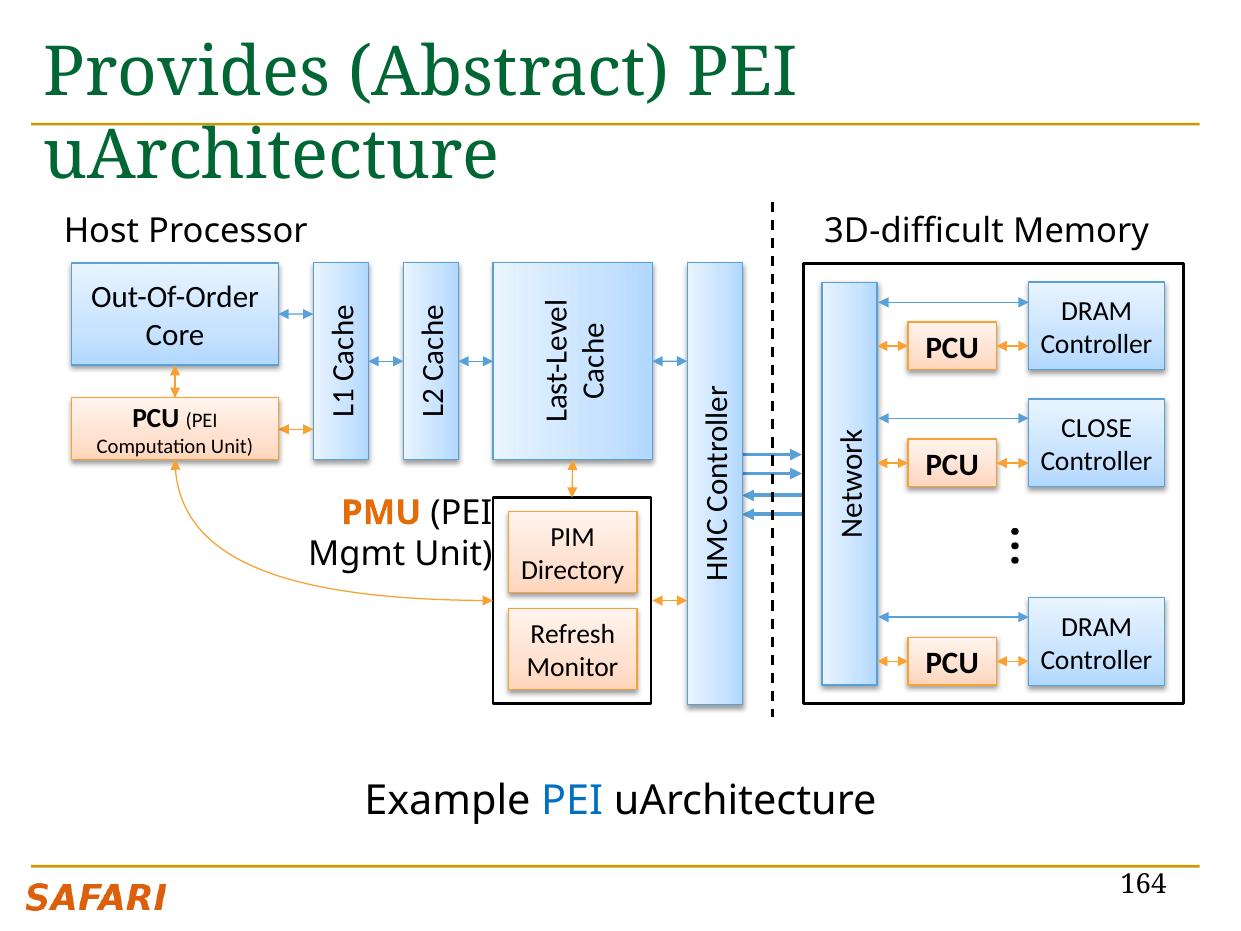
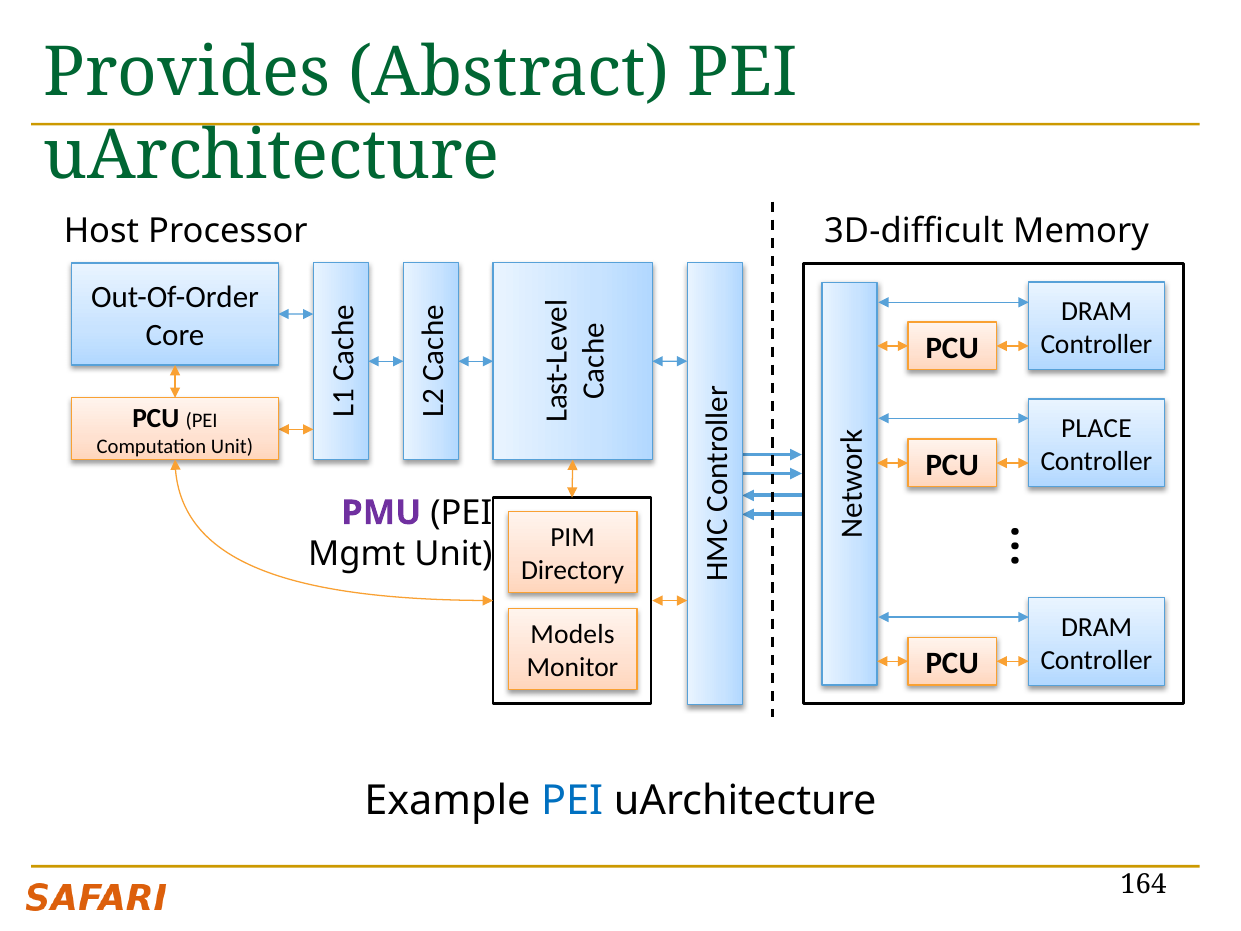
CLOSE: CLOSE -> PLACE (1096, 428)
PMU colour: orange -> purple (381, 513)
Refresh: Refresh -> Models (572, 634)
